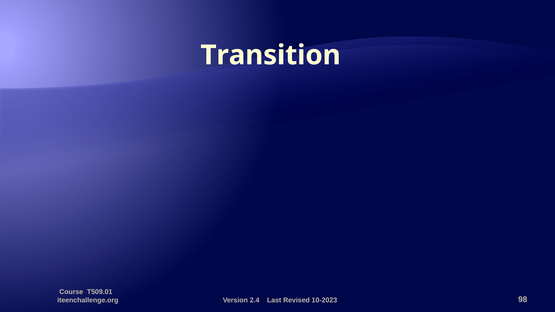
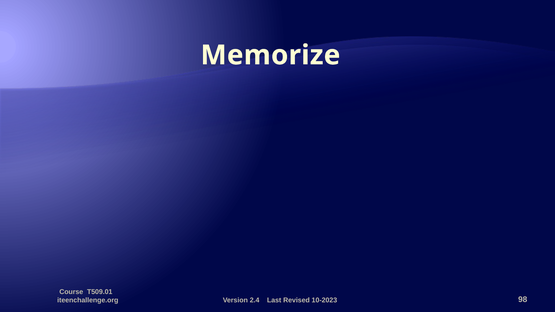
Transition: Transition -> Memorize (270, 55)
